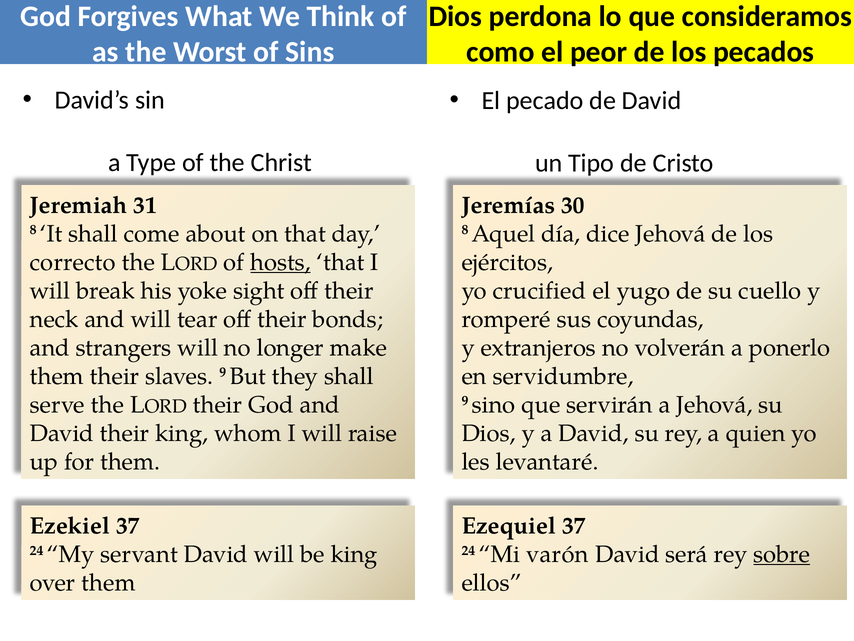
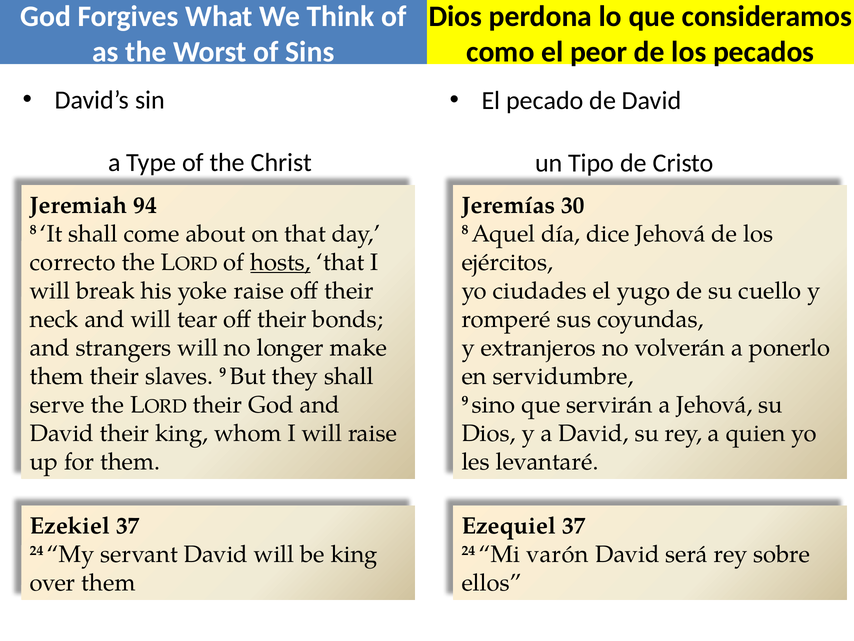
31: 31 -> 94 (145, 205)
yoke sight: sight -> raise (259, 291)
crucified: crucified -> ciudades (540, 291)
sobre underline: present -> none (782, 554)
